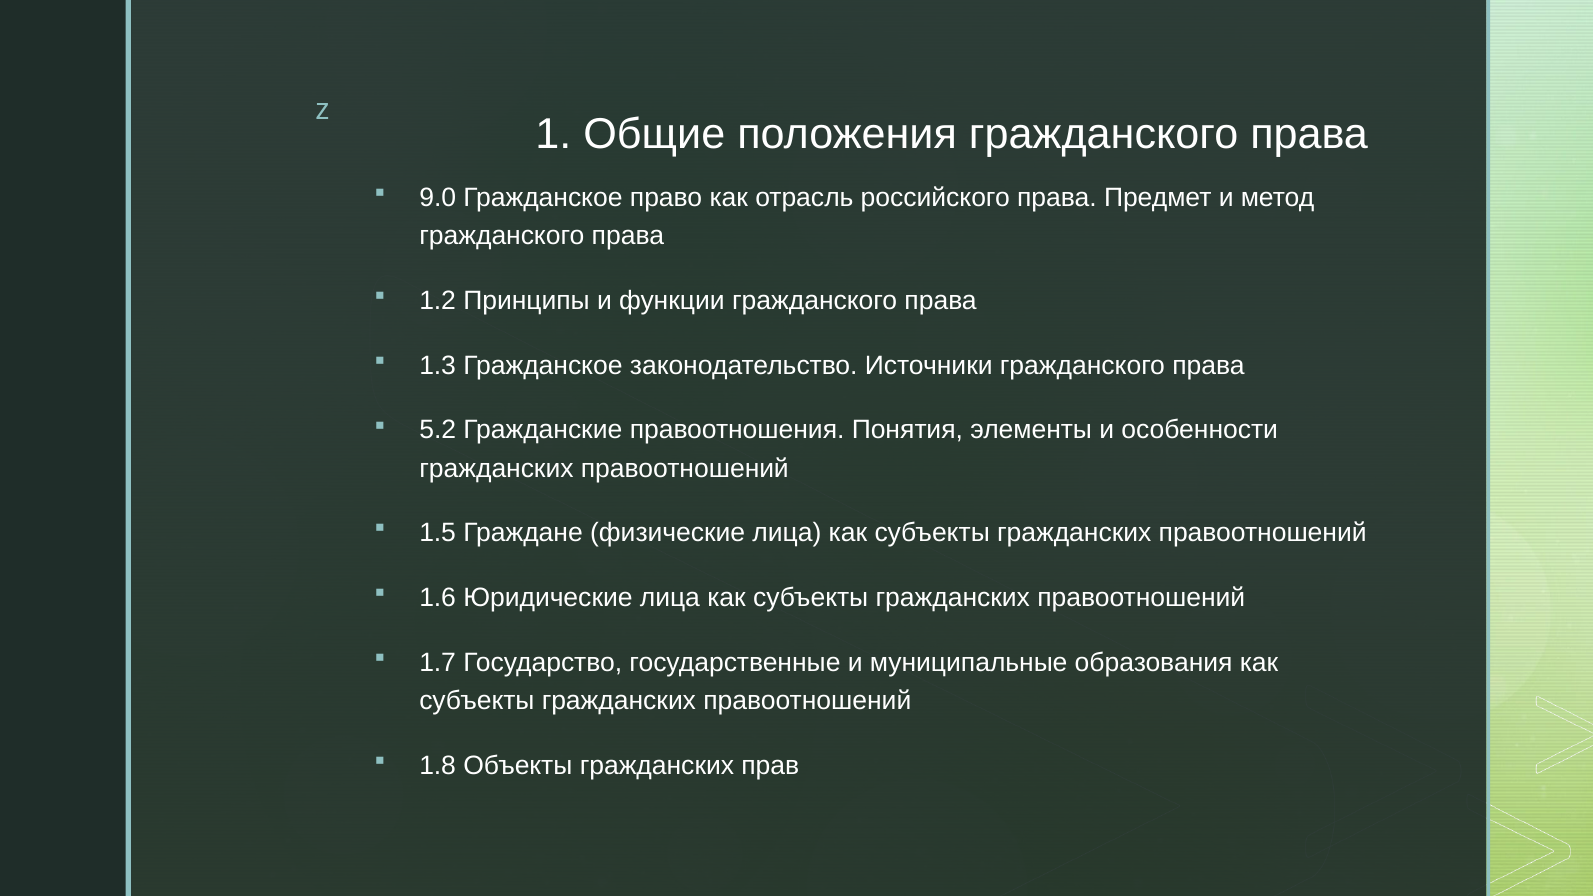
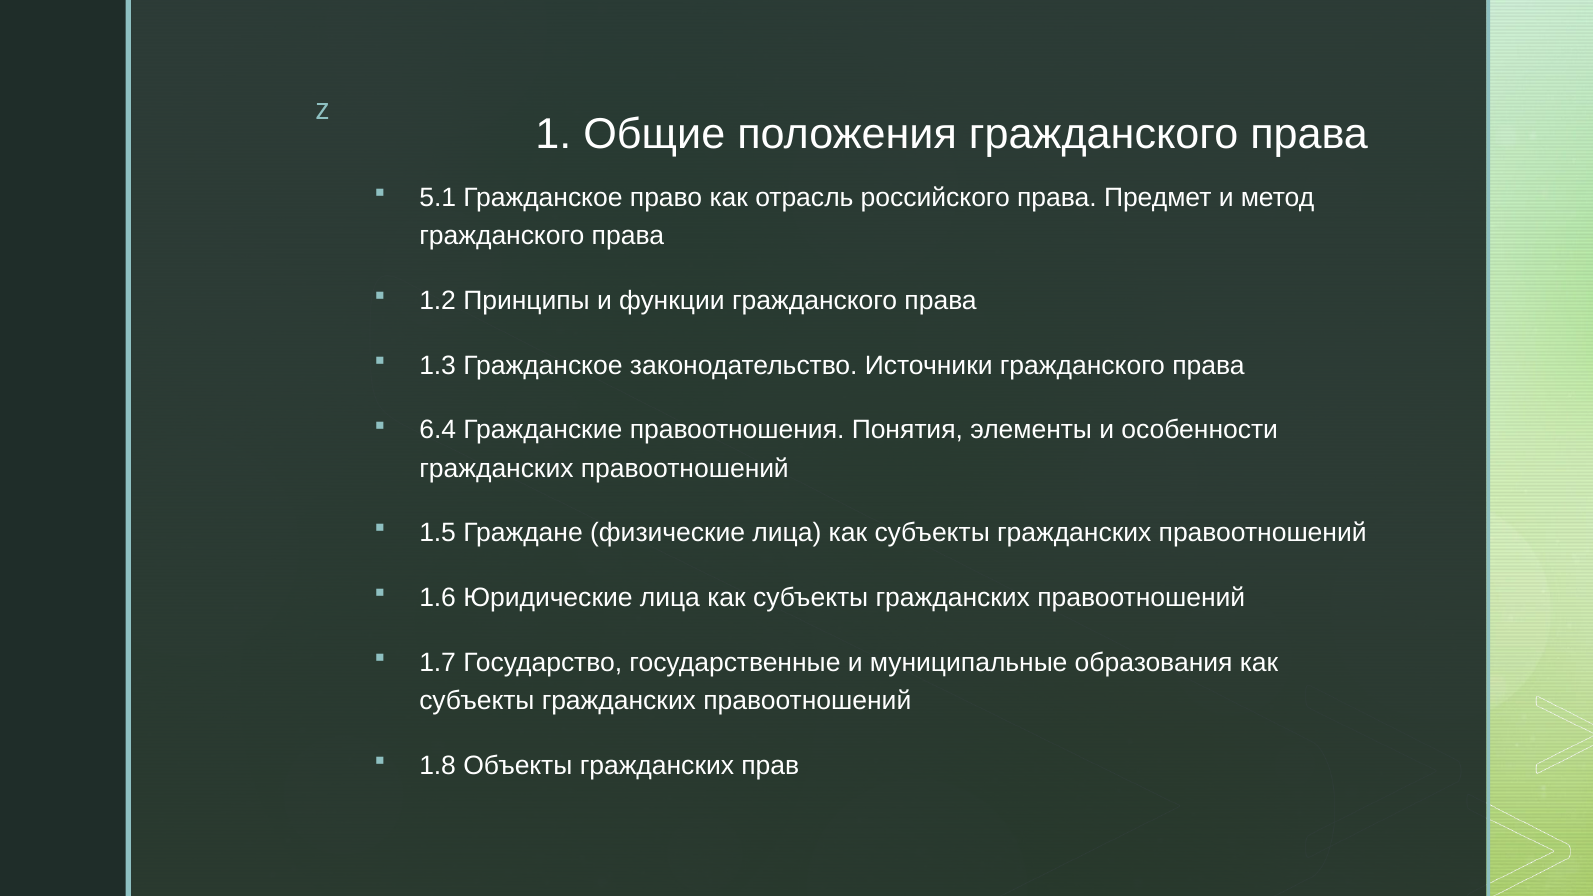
9.0: 9.0 -> 5.1 (438, 198)
5.2: 5.2 -> 6.4 (438, 430)
